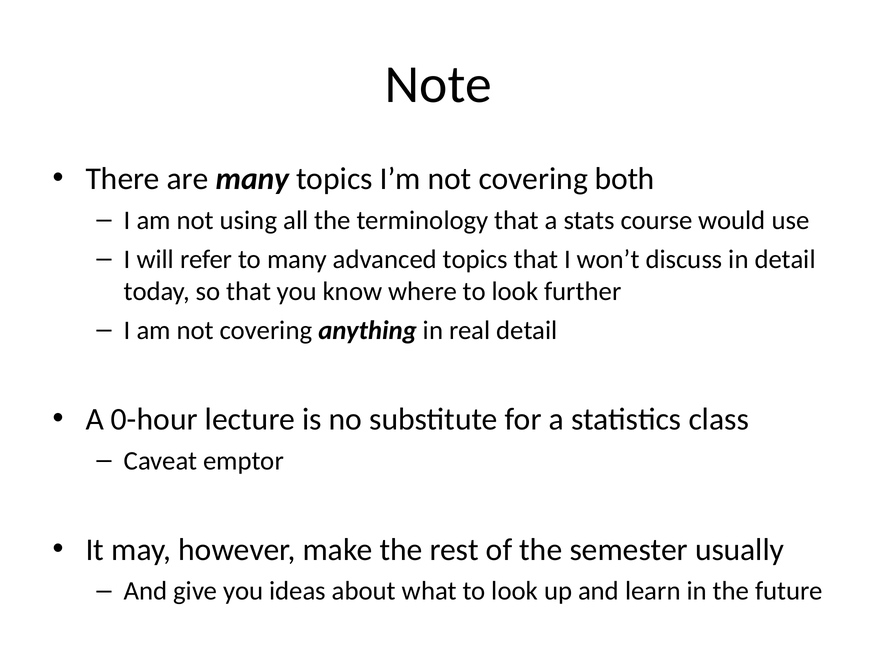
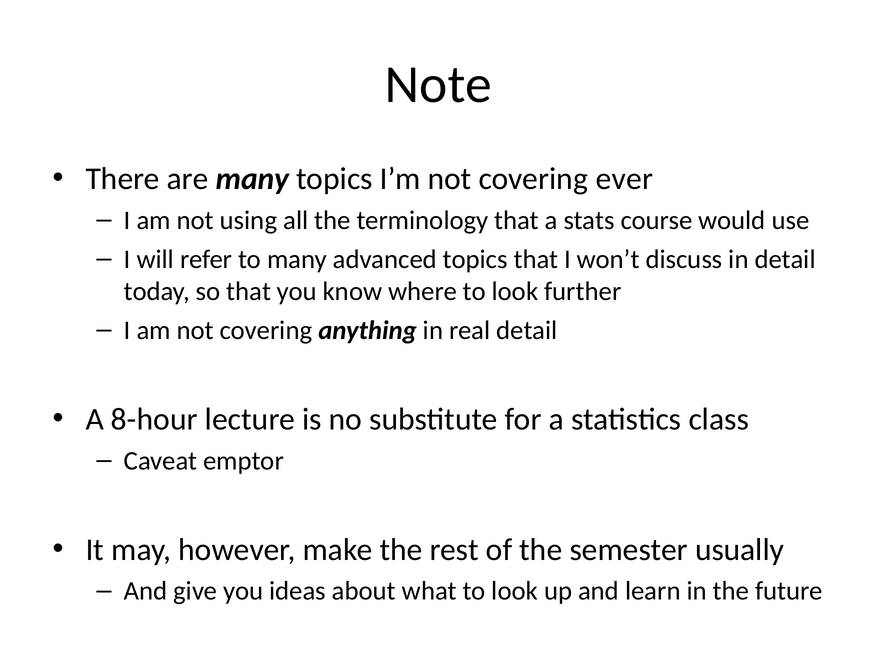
both: both -> ever (624, 179)
0-hour: 0-hour -> 8-hour (154, 420)
